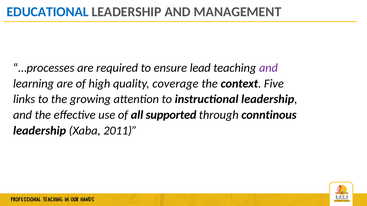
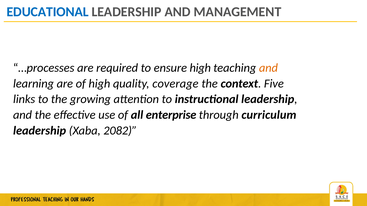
ensure lead: lead -> high (200, 68)
and colour: purple -> orange (268, 68)
supported: supported -> enterprise (171, 115)
conntinous: conntinous -> curriculum (269, 115)
2011: 2011 -> 2082 (120, 131)
